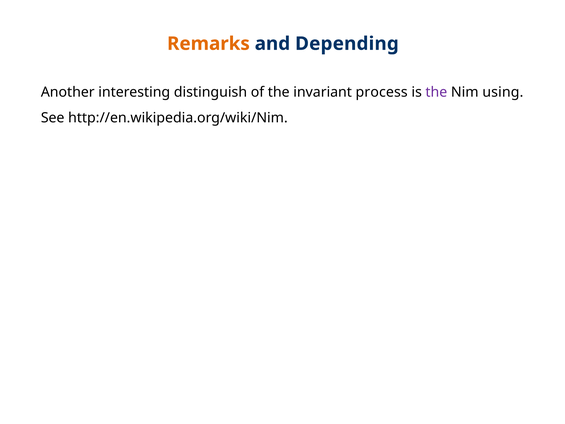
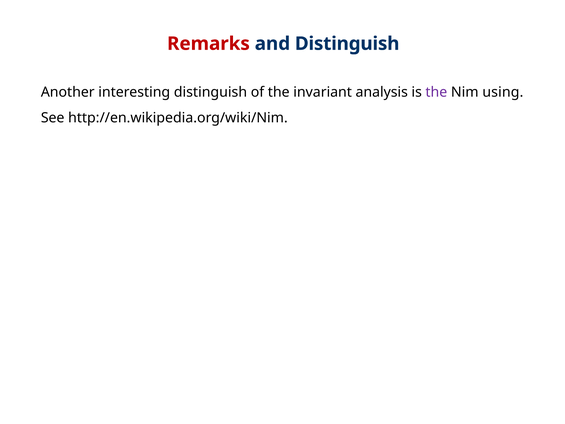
Remarks colour: orange -> red (208, 44)
and Depending: Depending -> Distinguish (347, 44)
process: process -> analysis (382, 92)
